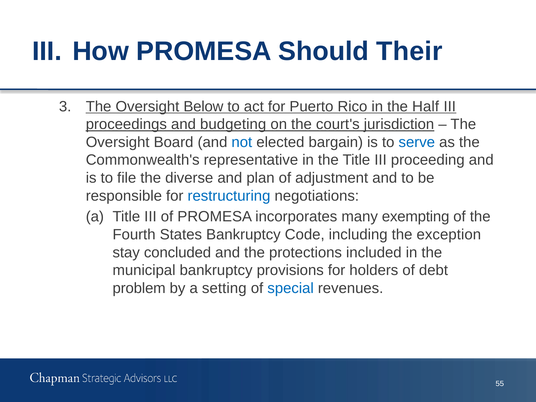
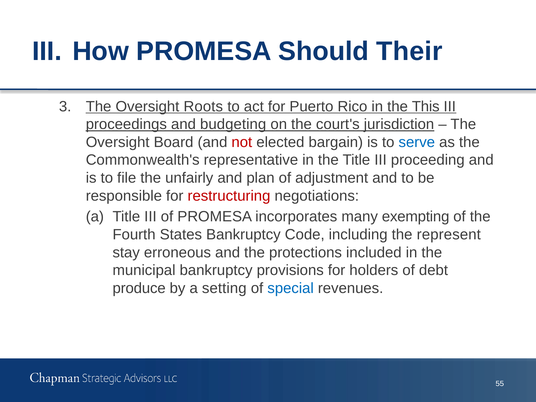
Below: Below -> Roots (203, 106)
Half: Half -> This (426, 106)
not colour: blue -> red (242, 142)
diverse: diverse -> unfairly (189, 178)
restructuring colour: blue -> red (229, 196)
exception: exception -> represent (449, 235)
concluded: concluded -> erroneous (177, 252)
problem: problem -> produce (139, 288)
